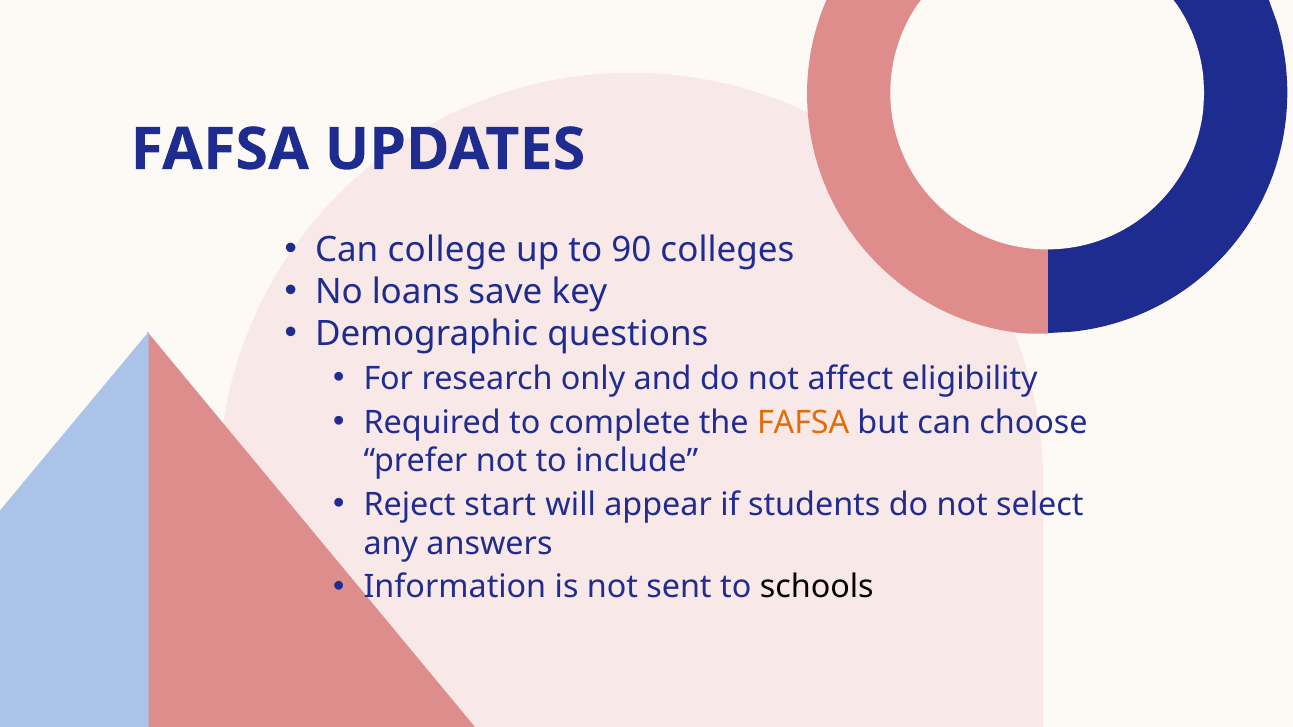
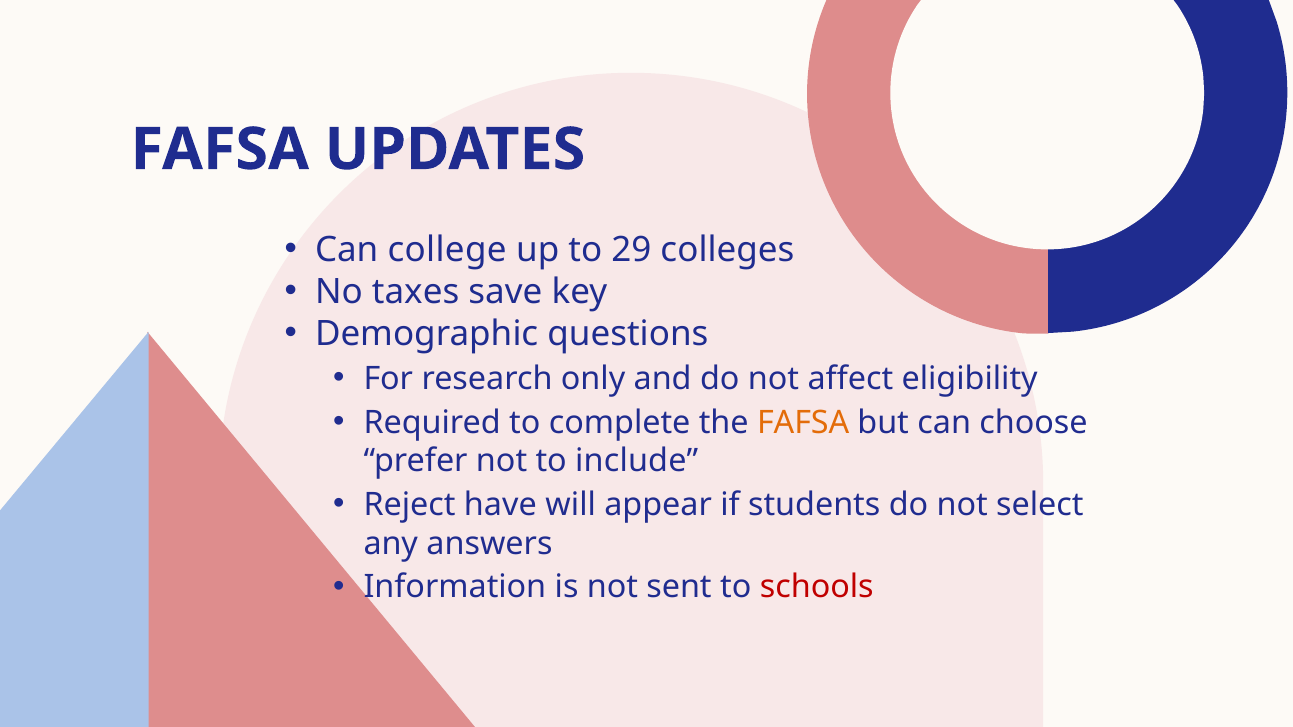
90: 90 -> 29 (631, 250)
loans: loans -> taxes (416, 292)
start: start -> have (500, 505)
schools colour: black -> red (817, 588)
